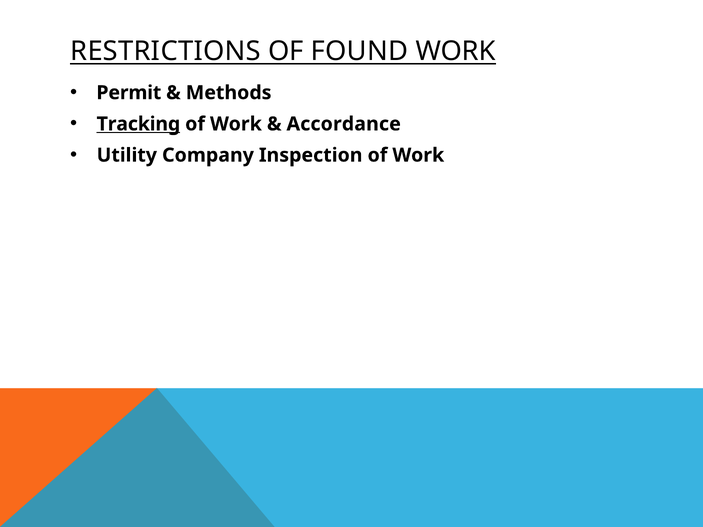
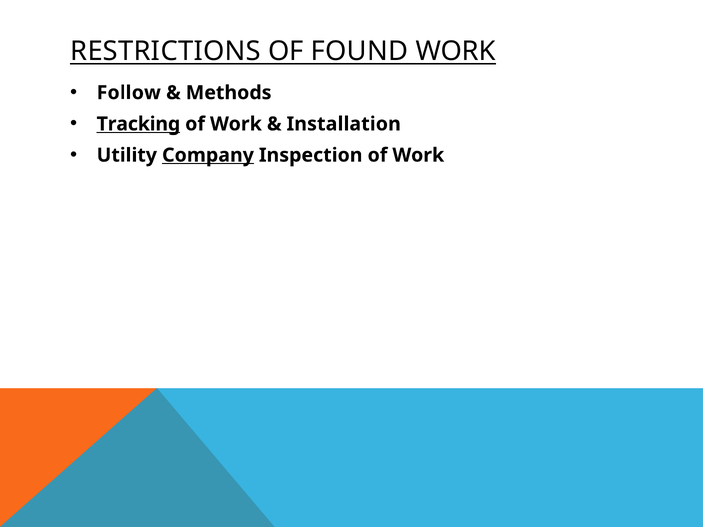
Permit: Permit -> Follow (129, 93)
Accordance: Accordance -> Installation (344, 124)
Company underline: none -> present (208, 155)
